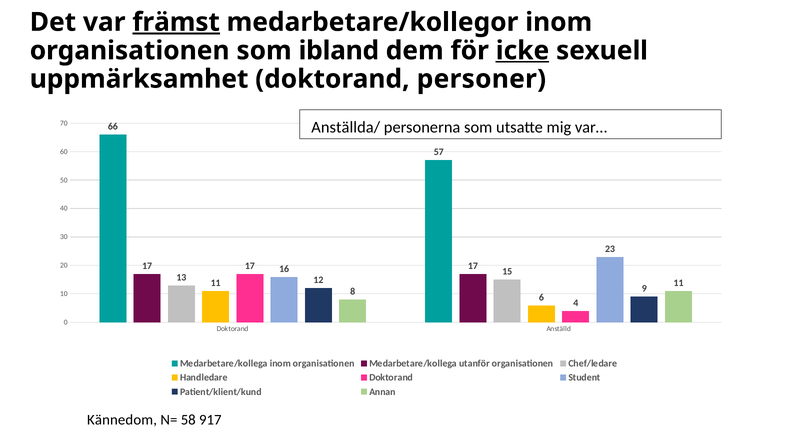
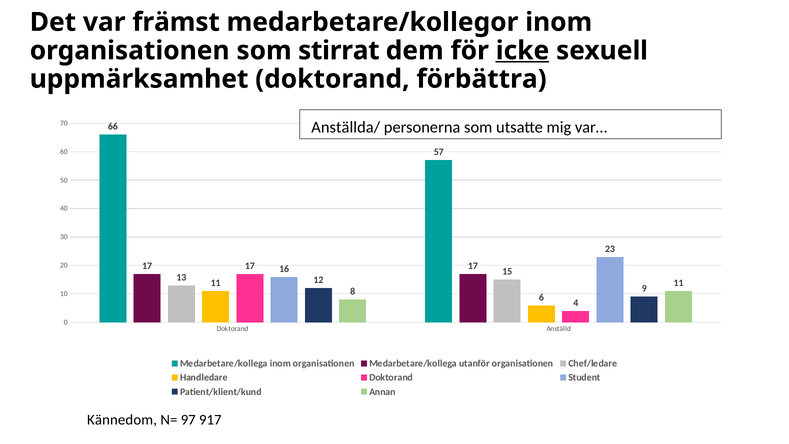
främst underline: present -> none (176, 22)
ibland: ibland -> stirrat (339, 51)
personer: personer -> förbättra (482, 79)
58: 58 -> 97 (188, 420)
